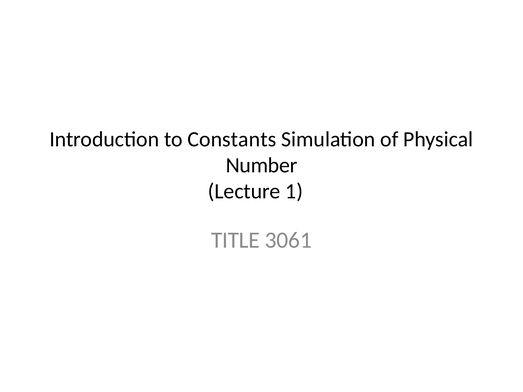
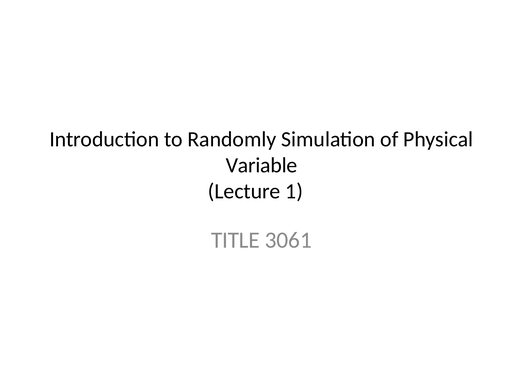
Constants: Constants -> Randomly (232, 139)
Number: Number -> Variable (262, 165)
